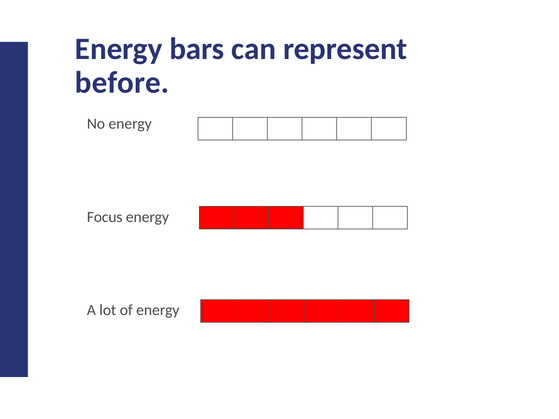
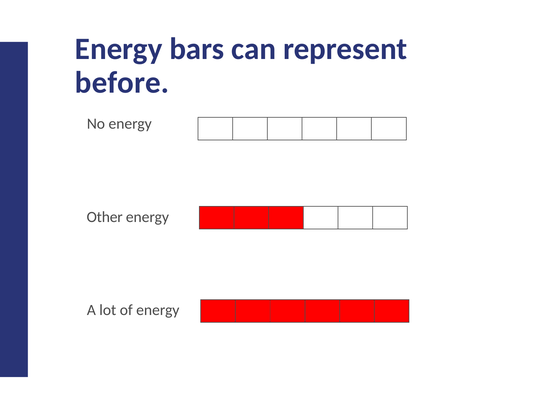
Focus: Focus -> Other (105, 217)
